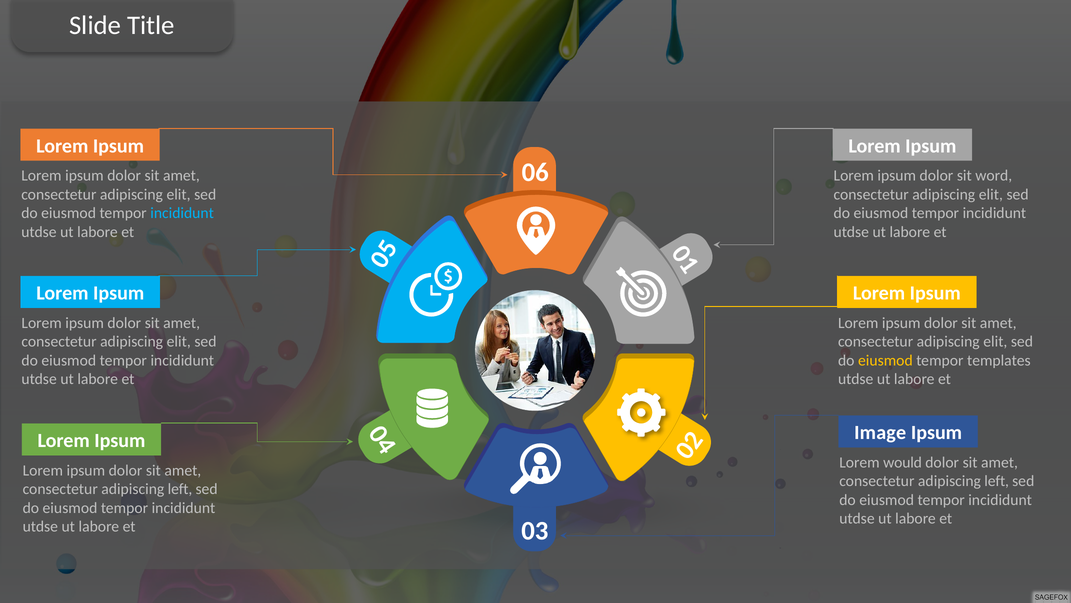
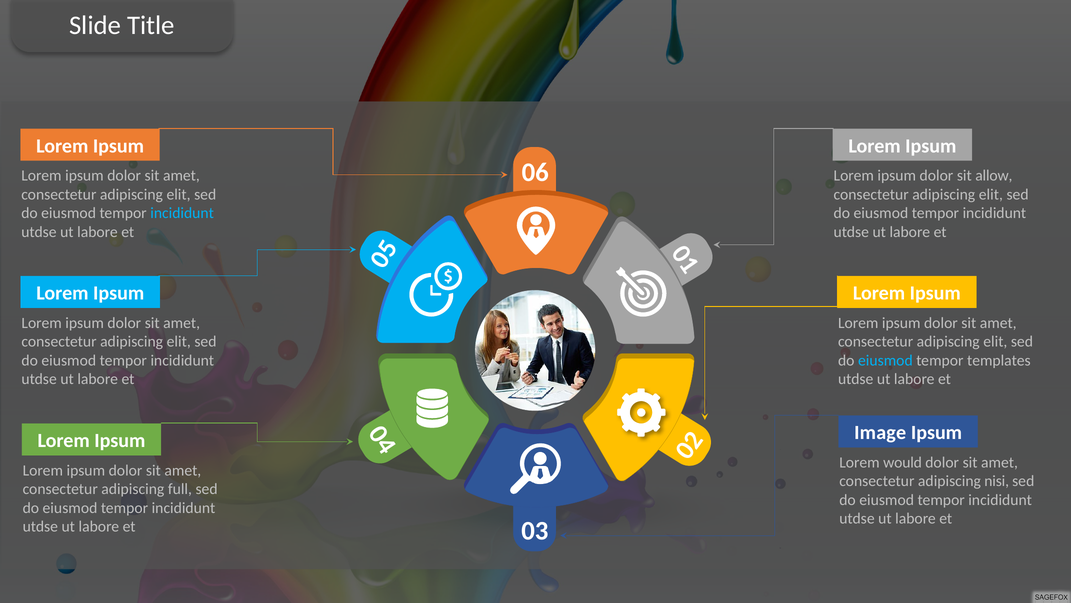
word: word -> allow (994, 176)
eiusmod colour: yellow -> light blue (885, 360)
left: left -> nisi (997, 481)
left: left -> full (180, 489)
